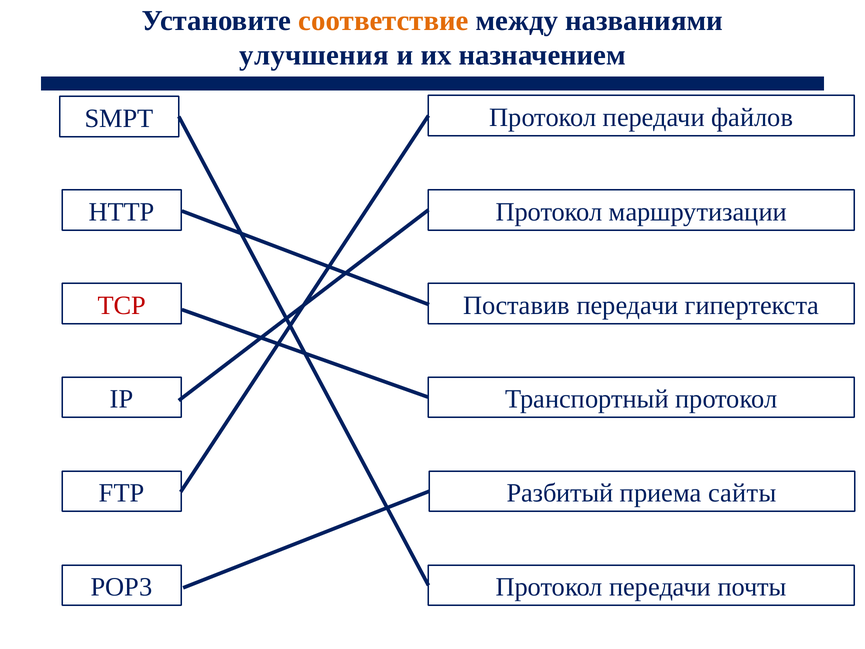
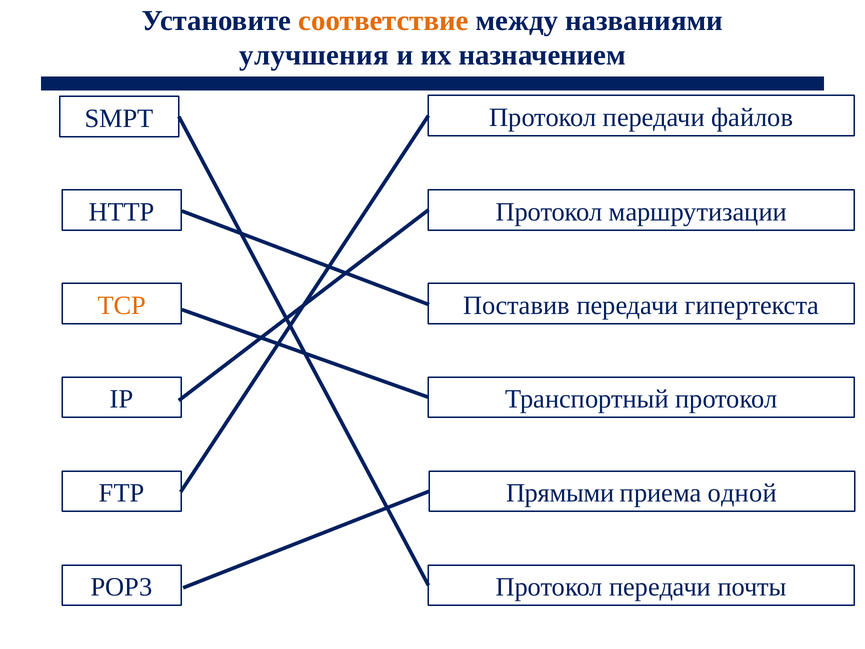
TCP colour: red -> orange (122, 305)
Разбитый: Разбитый -> Прямыми (560, 493)
сайты: сайты -> одной (742, 493)
